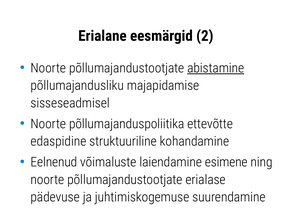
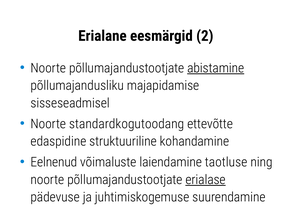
põllumajanduspoliitika: põllumajanduspoliitika -> standardkogutoodang (127, 124)
esimene: esimene -> taotluse (226, 162)
erialase underline: none -> present (206, 180)
